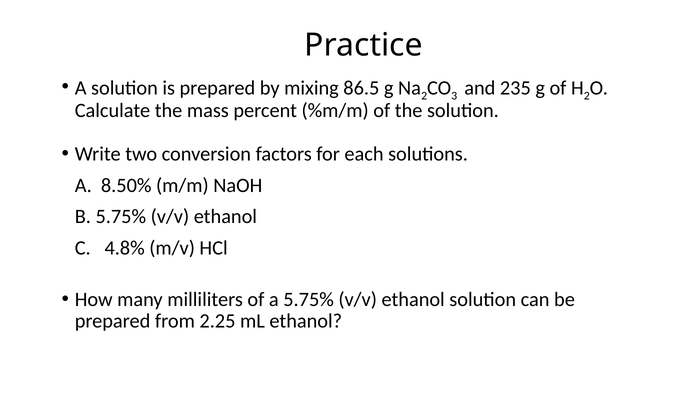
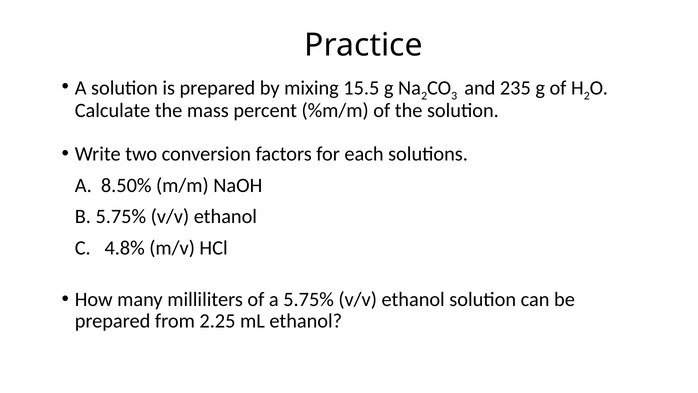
86.5: 86.5 -> 15.5 (361, 88)
